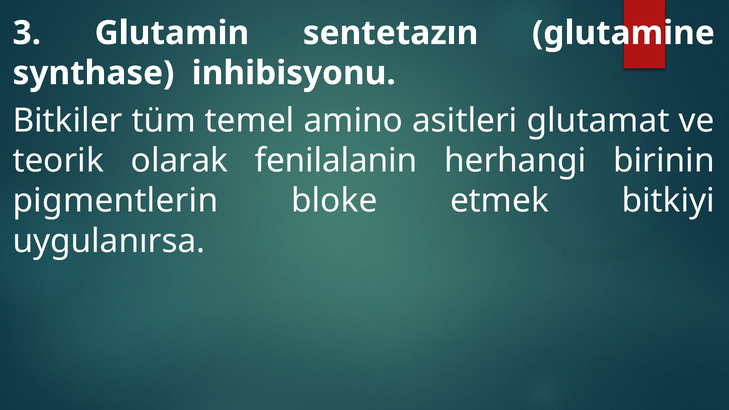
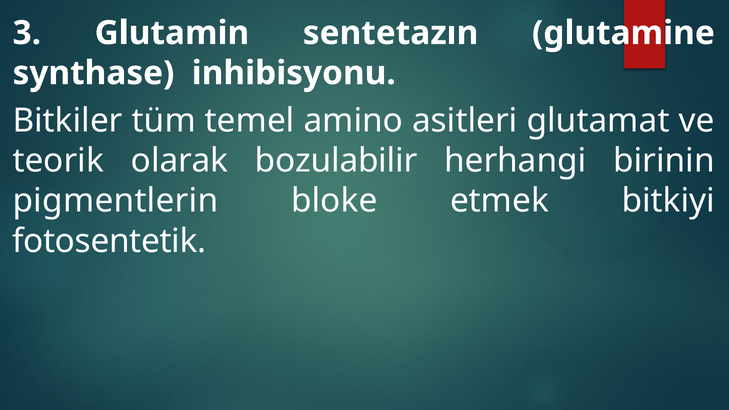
fenilalanin: fenilalanin -> bozulabilir (336, 161)
uygulanırsa: uygulanırsa -> fotosentetik (109, 241)
